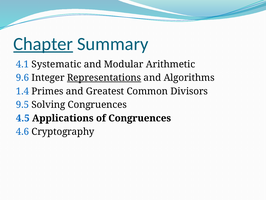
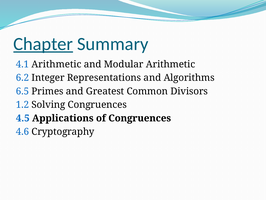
4.1 Systematic: Systematic -> Arithmetic (56, 64)
9.6: 9.6 -> 6.2 (22, 78)
Representations underline: present -> none (104, 78)
1.4: 1.4 -> 6.5 (22, 91)
9.5: 9.5 -> 1.2 (22, 104)
